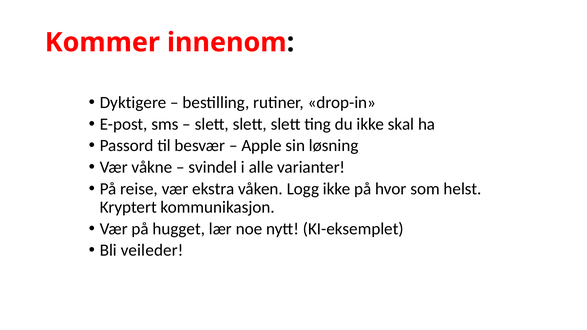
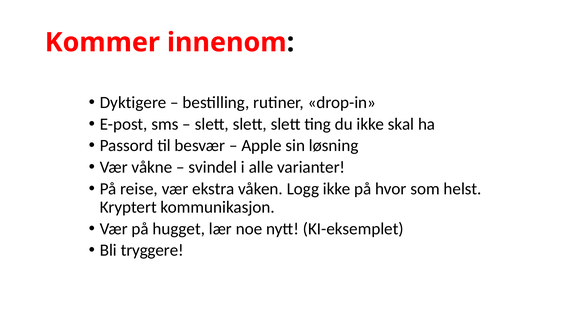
veileder: veileder -> tryggere (152, 250)
